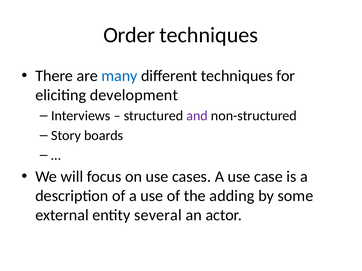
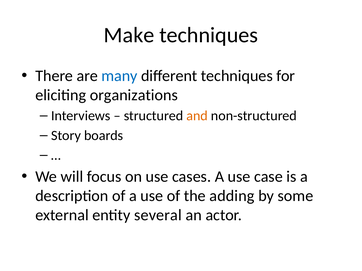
Order: Order -> Make (129, 35)
development: development -> organizations (134, 95)
and colour: purple -> orange (197, 116)
